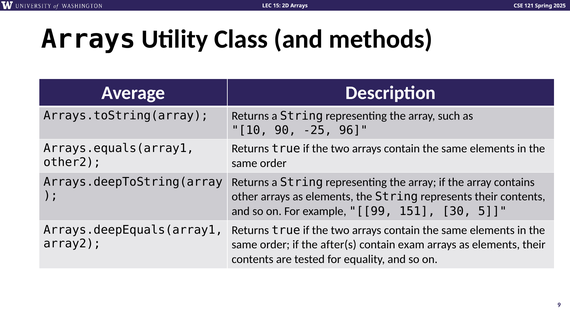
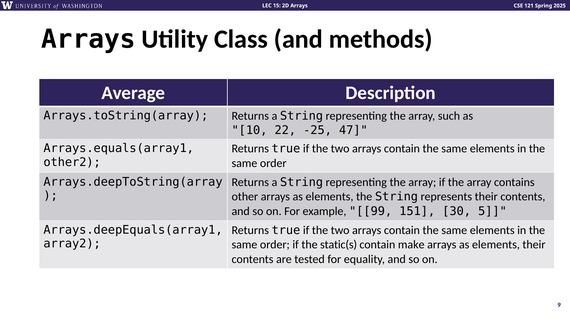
90: 90 -> 22 (285, 130)
96: 96 -> 47 (353, 130)
after(s: after(s -> static(s (339, 244)
exam: exam -> make (411, 244)
